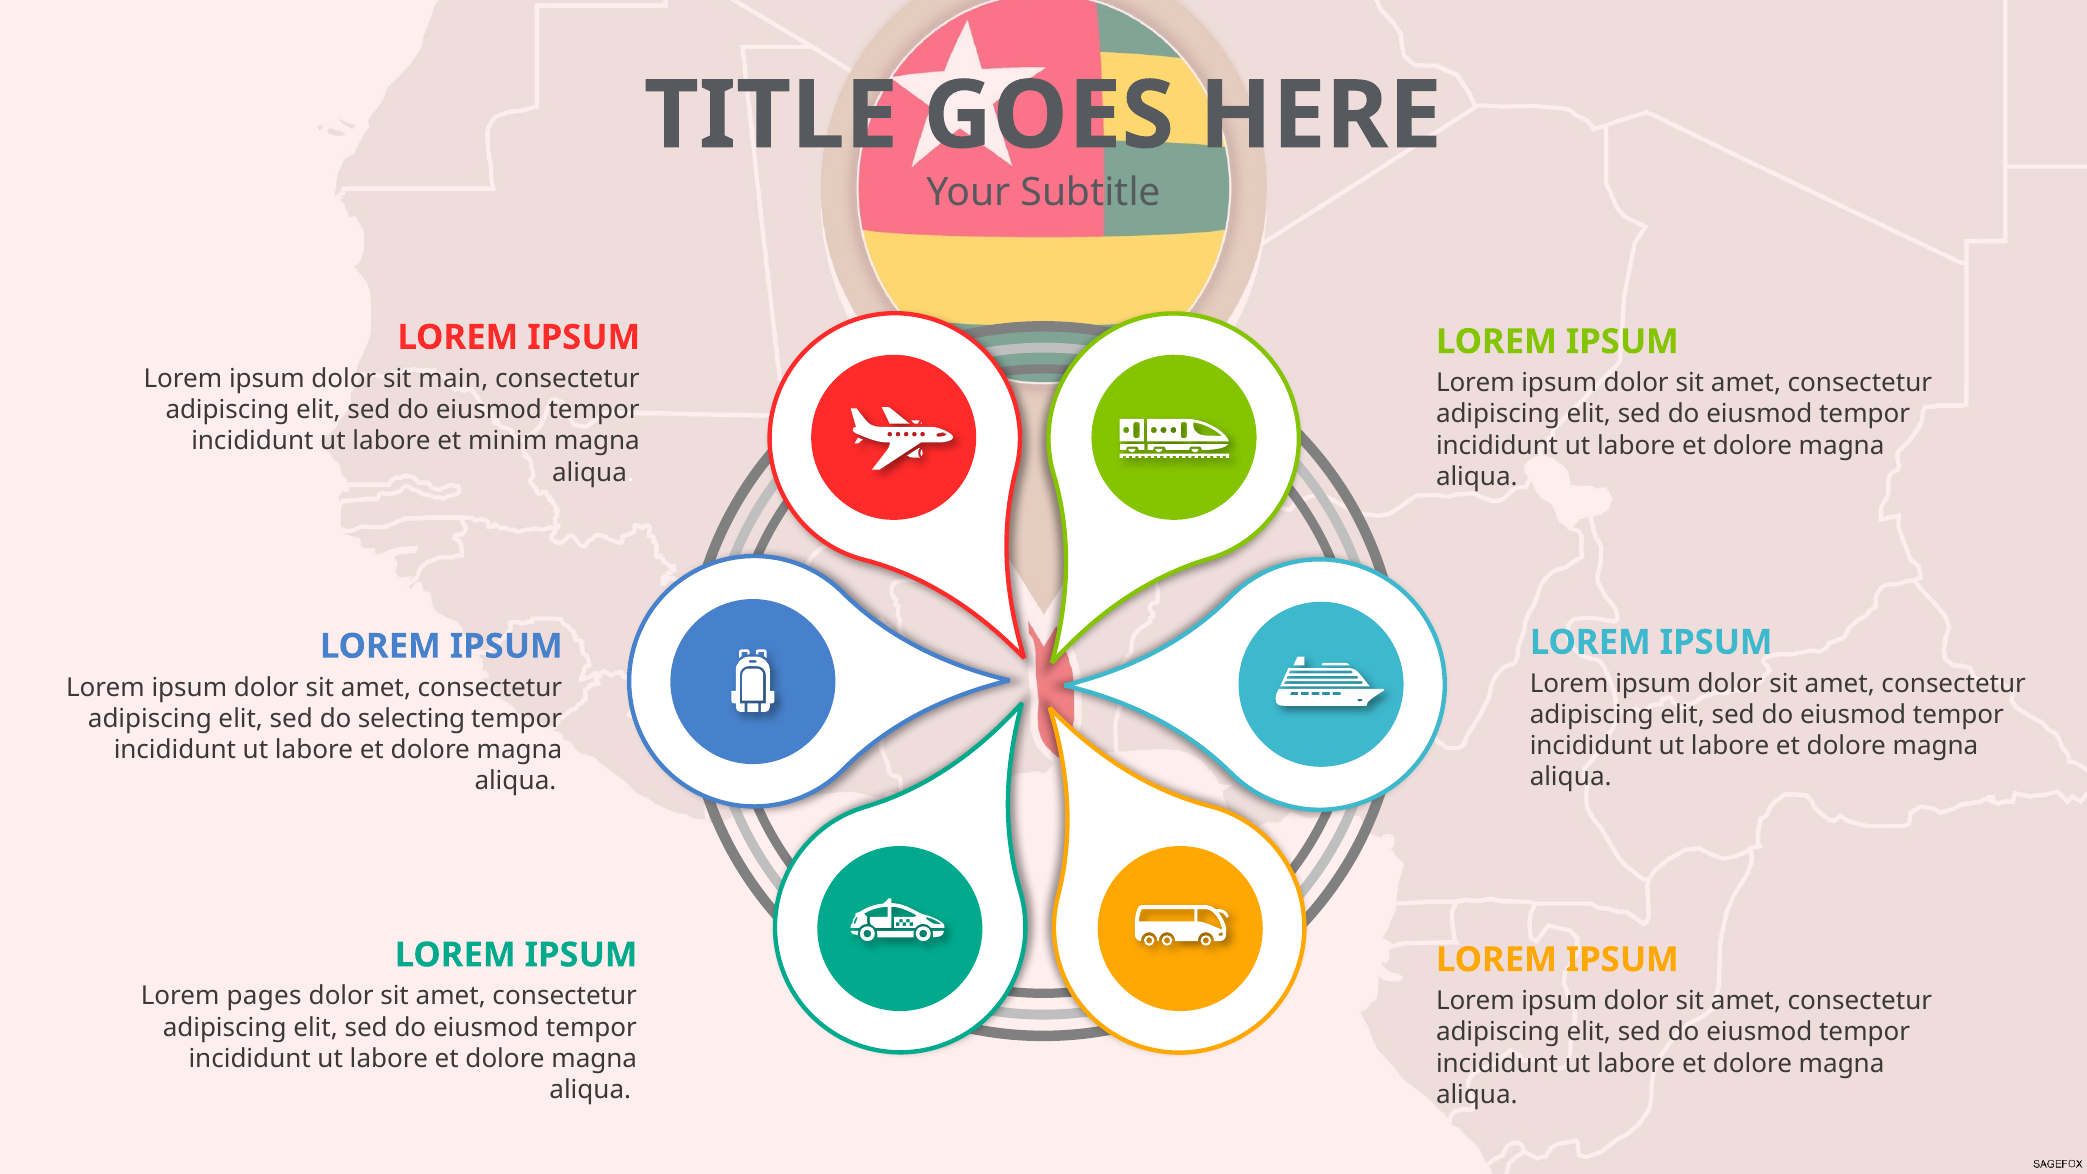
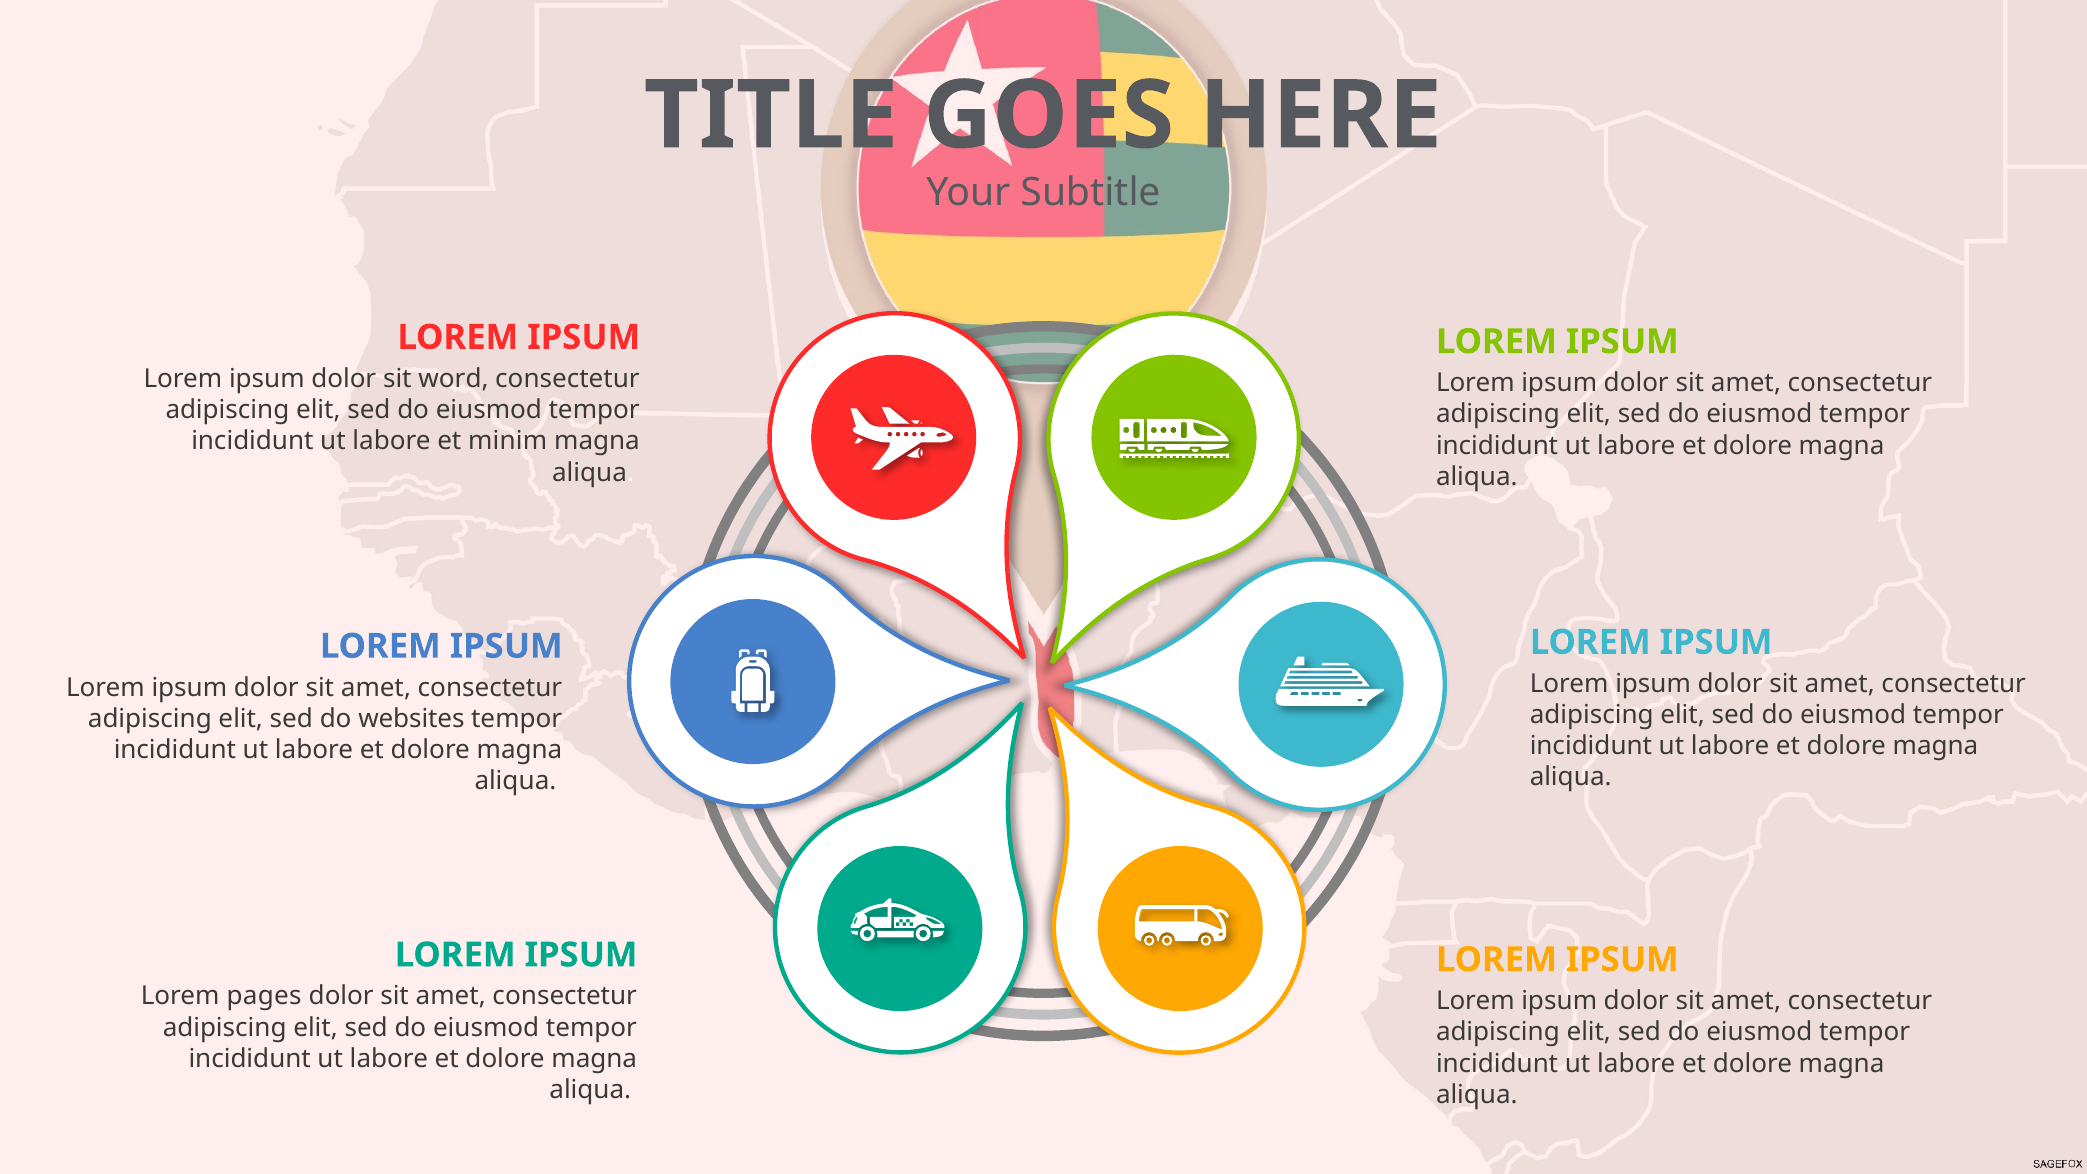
main: main -> word (453, 378)
selecting: selecting -> websites (411, 719)
